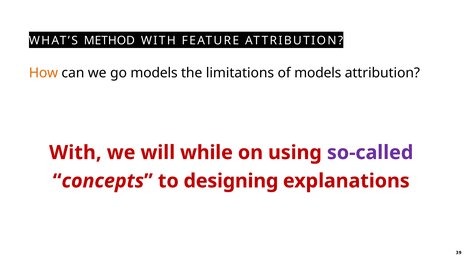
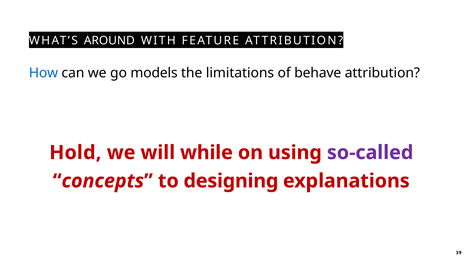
METHOD: METHOD -> AROUND (109, 41)
How colour: orange -> blue (43, 73)
of models: models -> behave (318, 73)
With: With -> Hold (75, 153)
